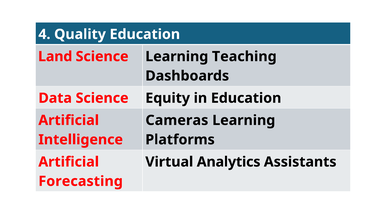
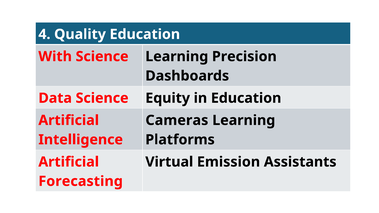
Land: Land -> With (55, 57)
Teaching: Teaching -> Precision (244, 57)
Analytics: Analytics -> Emission (229, 162)
